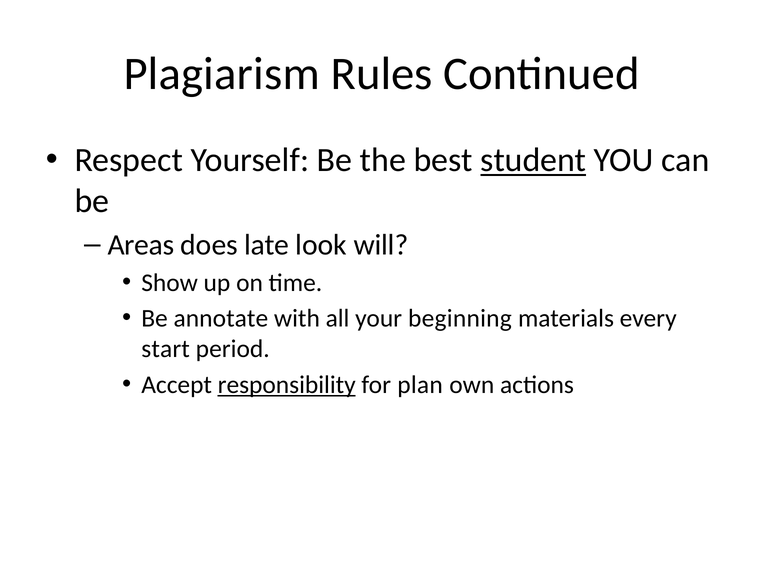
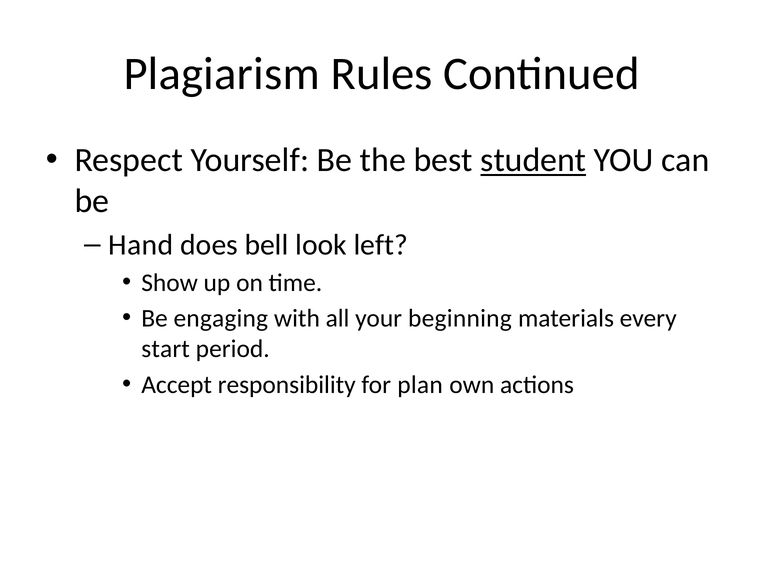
Areas: Areas -> Hand (141, 245)
late: late -> bell (267, 245)
will: will -> left (381, 245)
annotate: annotate -> engaging (221, 318)
responsibility underline: present -> none (287, 385)
